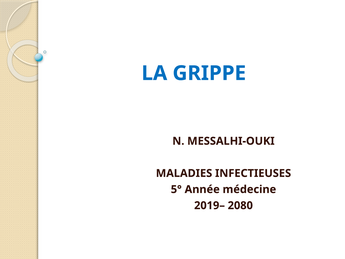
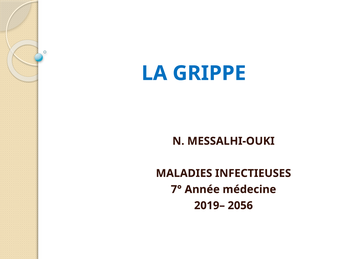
5°: 5° -> 7° (176, 189)
2080: 2080 -> 2056 (240, 205)
